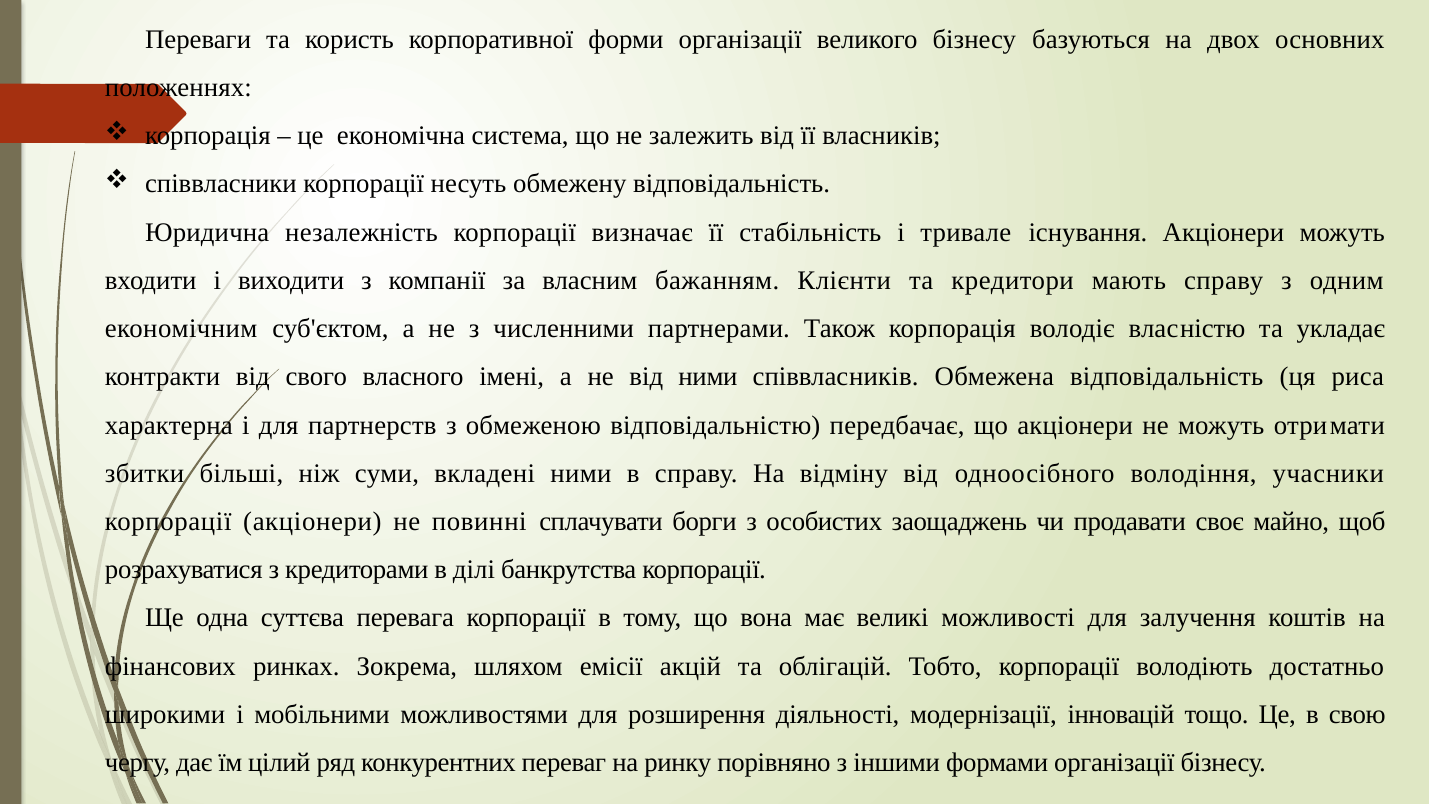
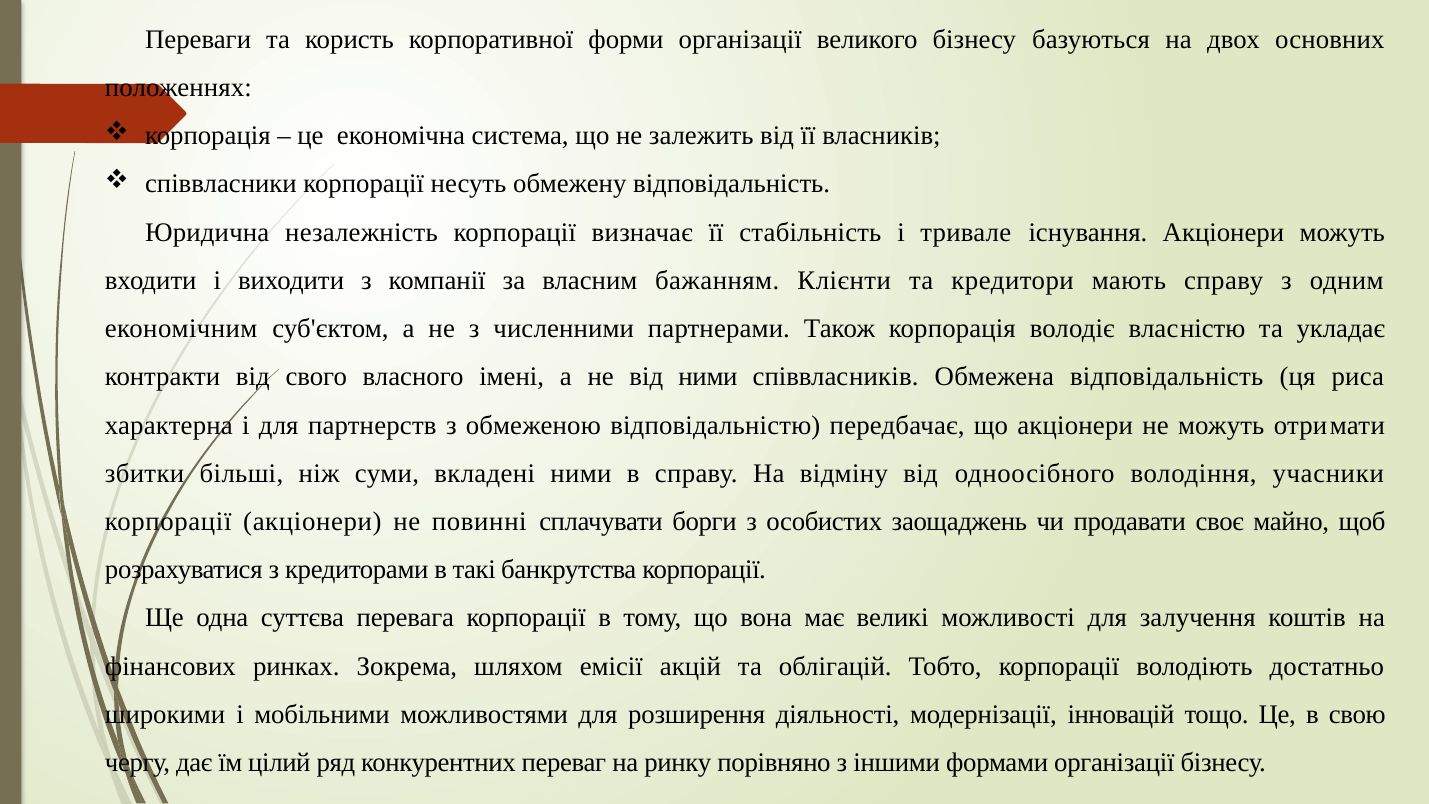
ділі: ділі -> такі (474, 570)
